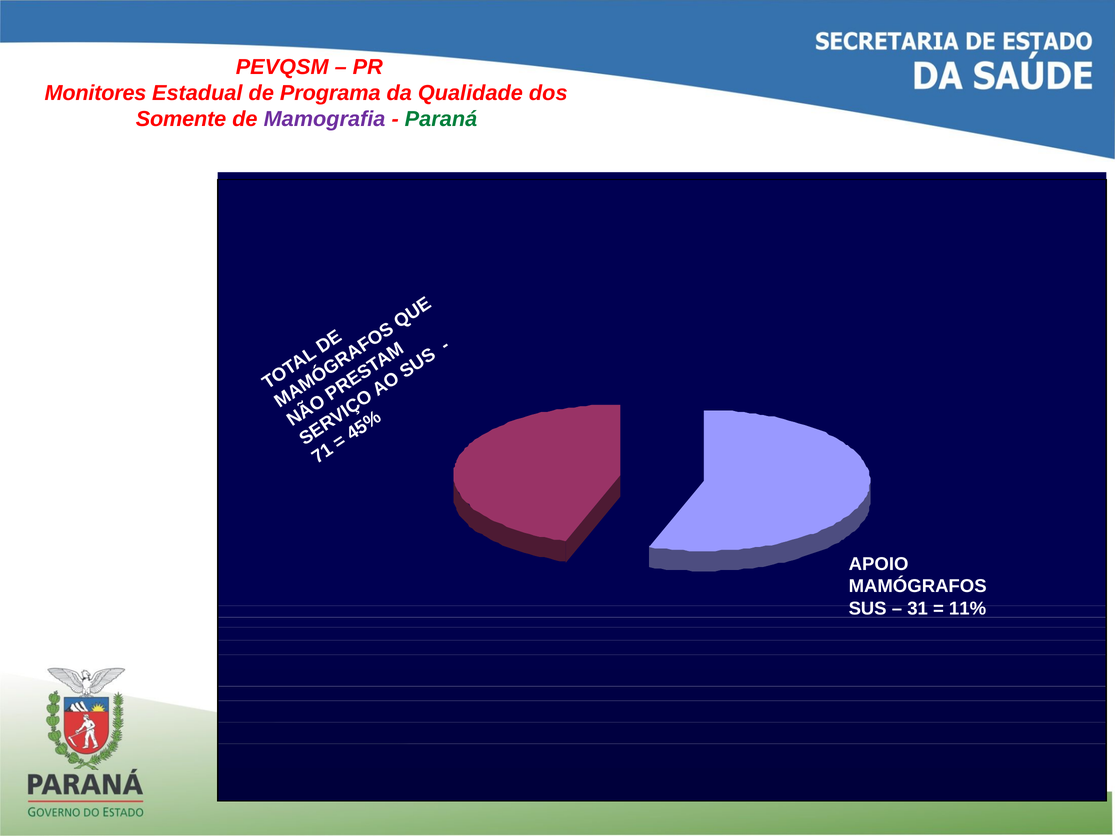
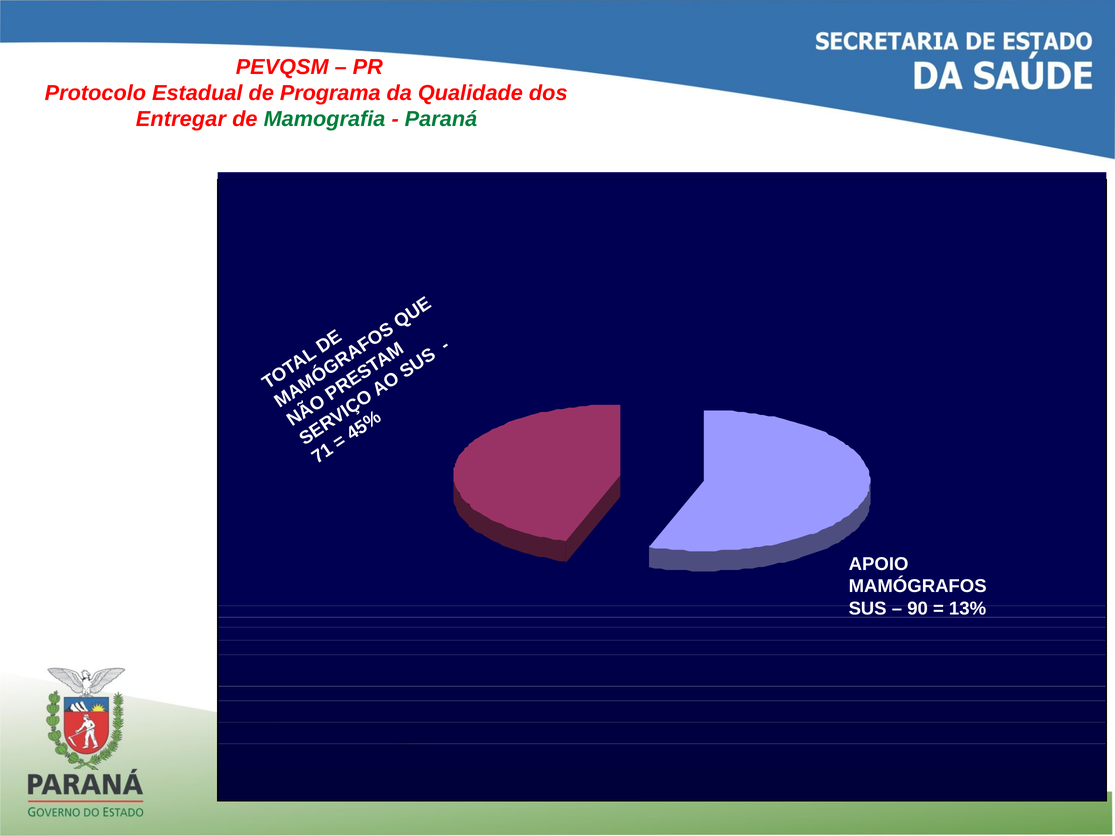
Monitores: Monitores -> Protocolo (95, 93)
Somente: Somente -> Entregar (181, 119)
Mamografia colour: purple -> green (325, 119)
31: 31 -> 90 (918, 609)
11%: 11% -> 13% (968, 609)
